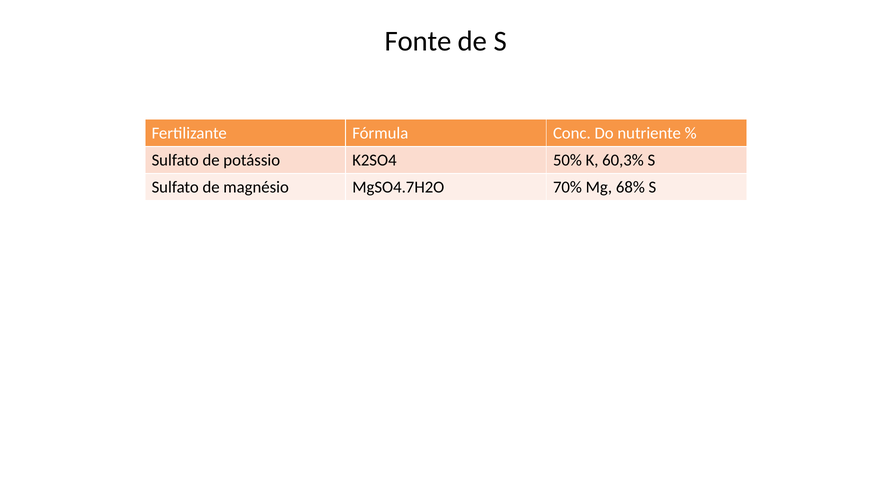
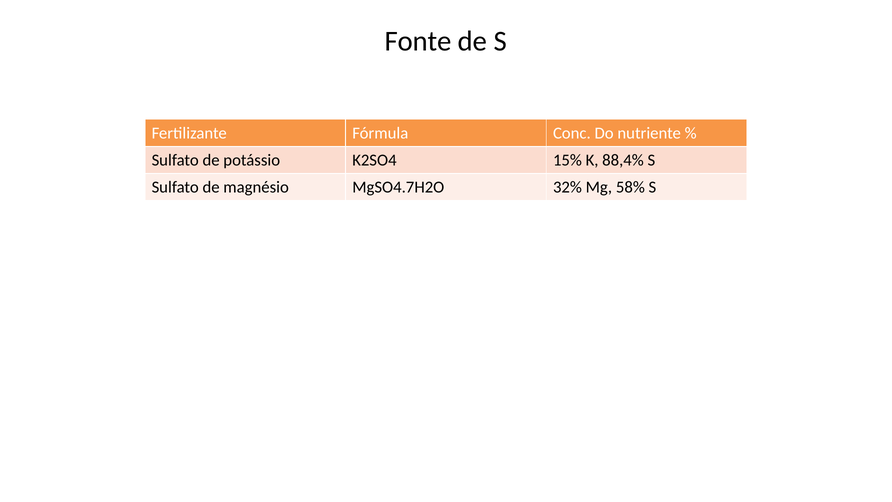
50%: 50% -> 15% (567, 160)
60,3%: 60,3% -> 88,4% (623, 160)
70%: 70% -> 32% (567, 187)
68%: 68% -> 58% (630, 187)
